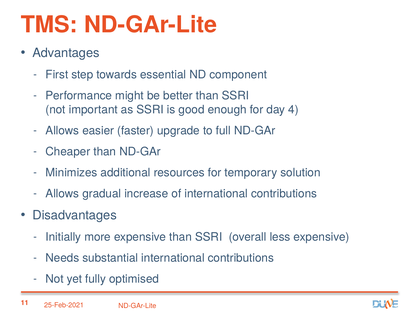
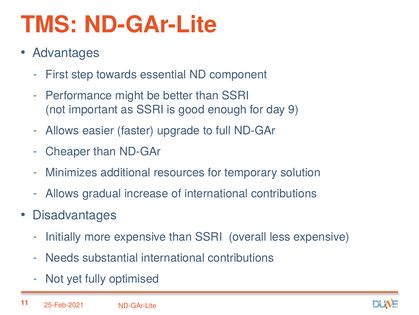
4: 4 -> 9 (293, 109)
